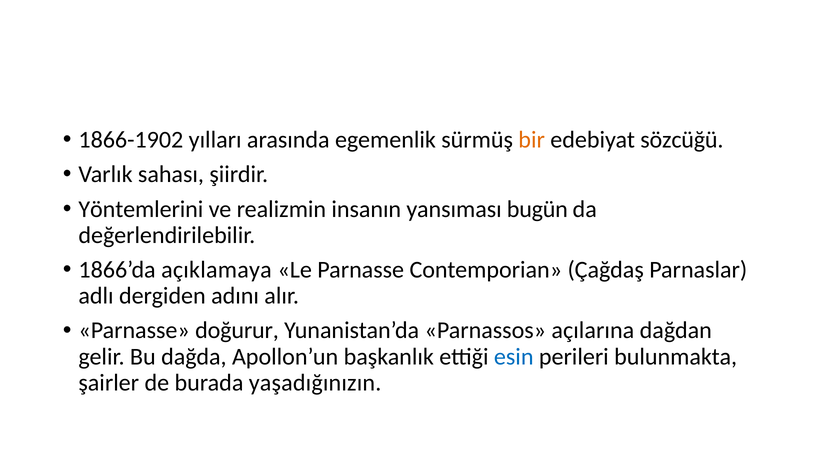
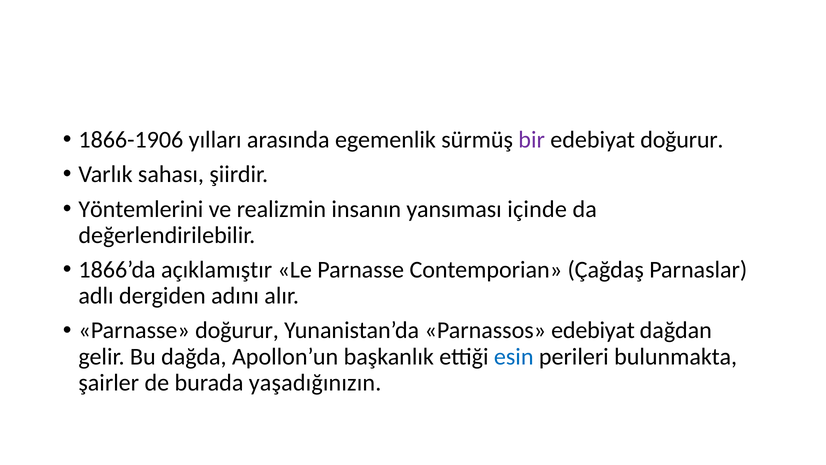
1866-1902: 1866-1902 -> 1866-1906 (131, 140)
bir colour: orange -> purple (532, 140)
edebiyat sözcüğü: sözcüğü -> doğurur (682, 140)
bugün: bugün -> içinde (537, 209)
açıklamaya: açıklamaya -> açıklamıştır (217, 270)
Parnassos açılarına: açılarına -> edebiyat (593, 330)
